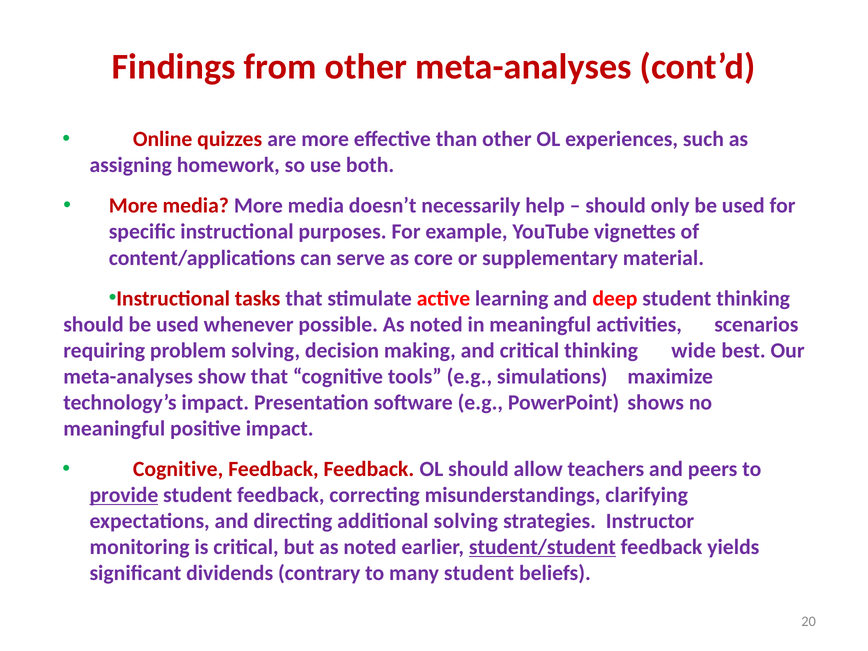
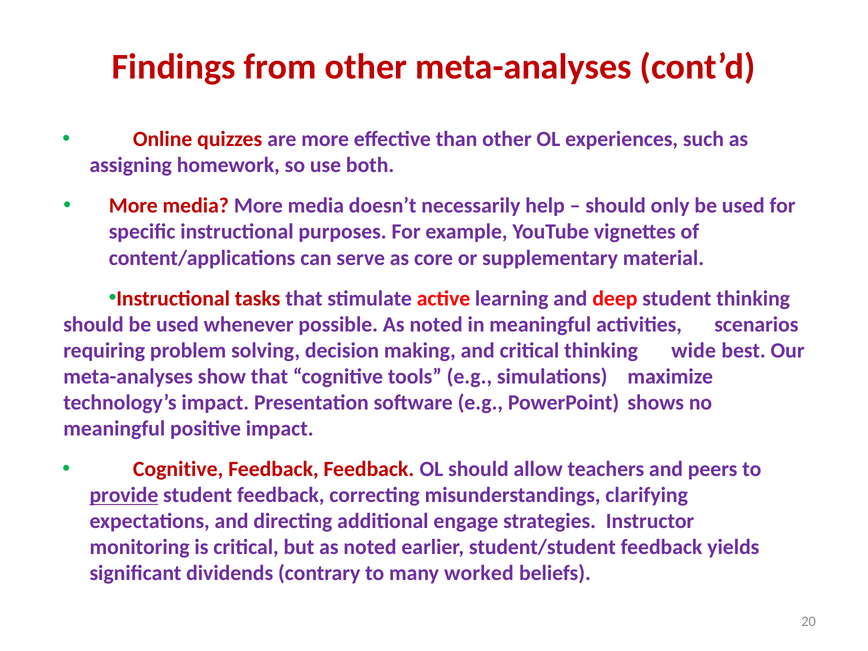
additional solving: solving -> engage (466, 521)
student/student underline: present -> none (542, 547)
many student: student -> worked (479, 573)
